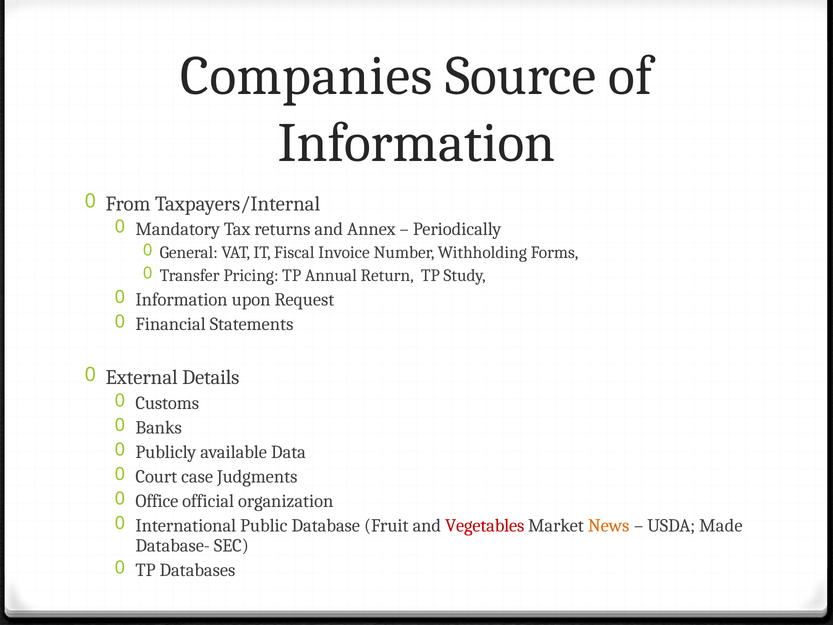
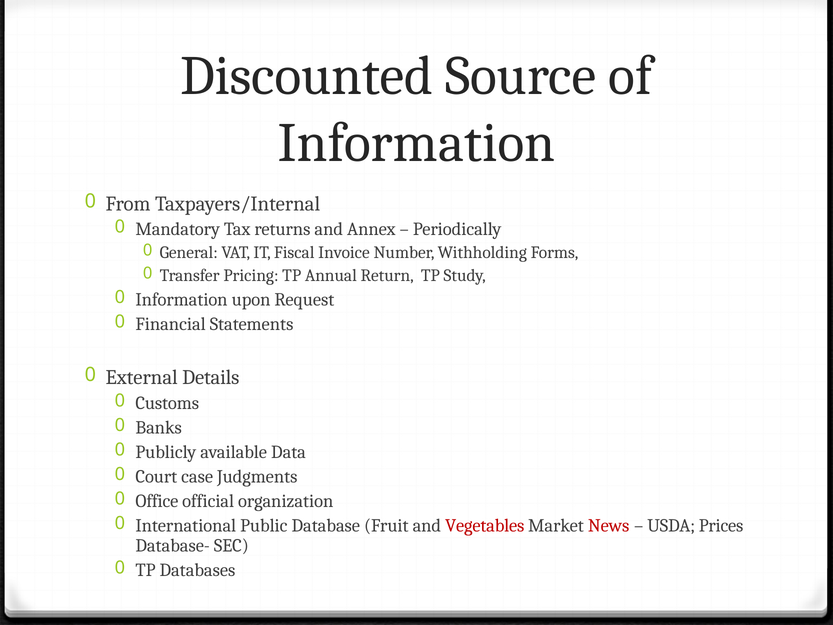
Companies: Companies -> Discounted (307, 76)
News colour: orange -> red (609, 526)
Made: Made -> Prices (721, 526)
